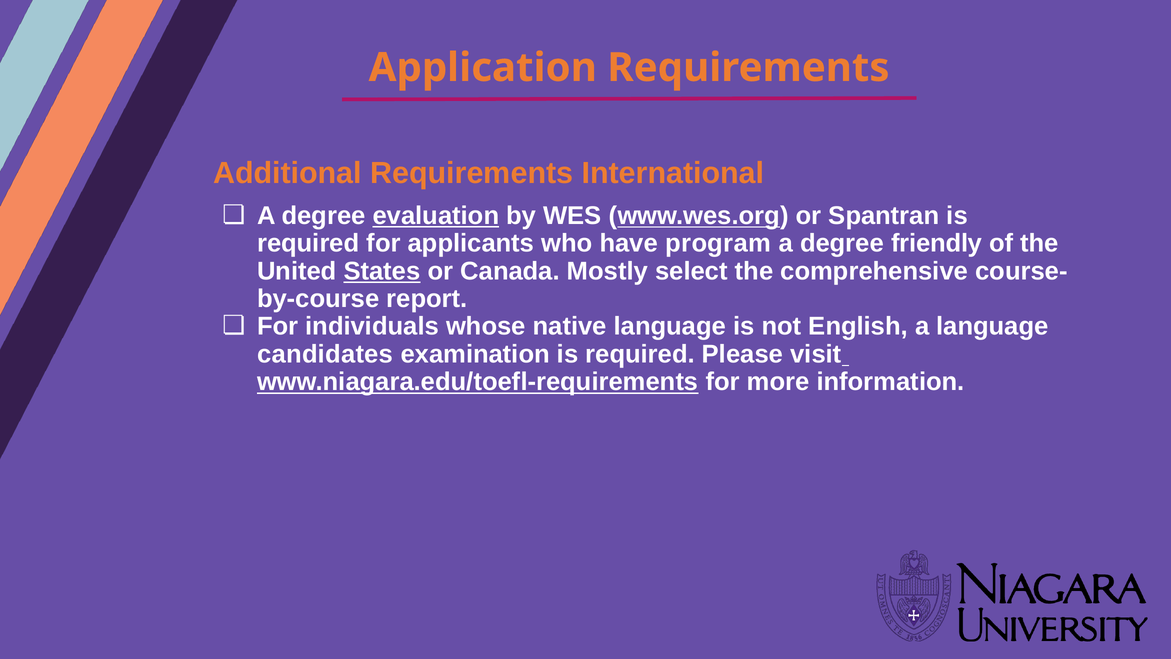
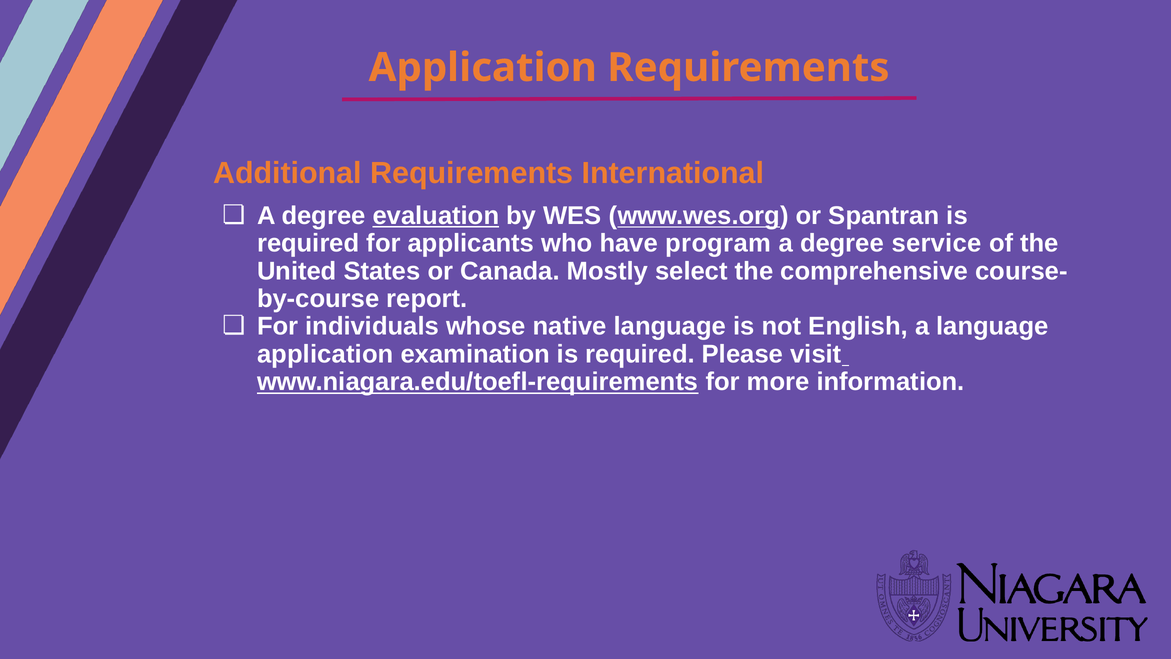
friendly: friendly -> service (936, 243)
States underline: present -> none (382, 271)
candidates: candidates -> application (325, 354)
